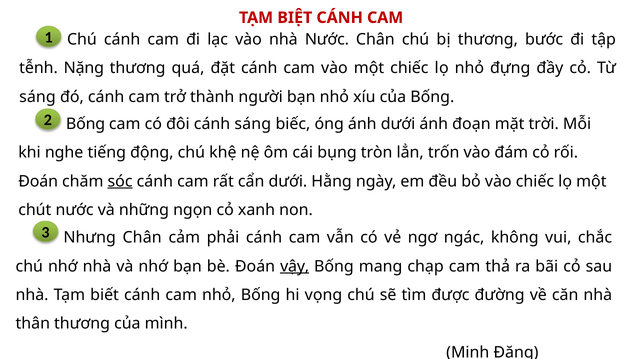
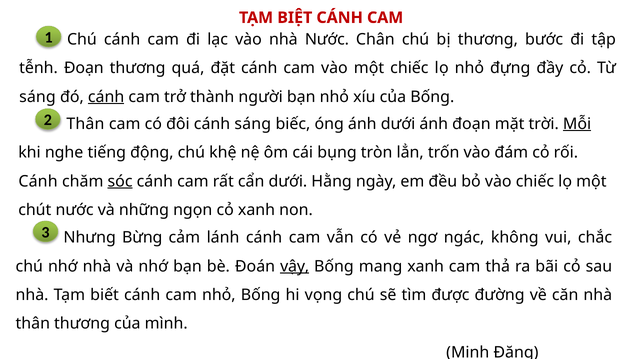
tễnh Nặng: Nặng -> Đoạn (84, 68)
cánh underline: none -> present (106, 97)
Bống: Bống -> Thân (85, 124)
Mỗi underline: none -> present (577, 124)
Đoán: Đoán -> Cánh (38, 181)
Nhưng Chân: Chân -> Bừng (142, 237)
phải: phải -> lánh (223, 237)
mang chạp: chạp -> xanh (426, 266)
